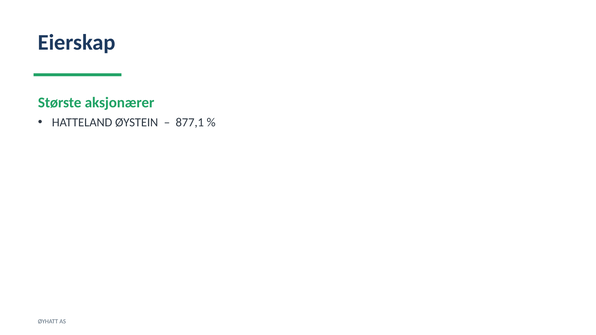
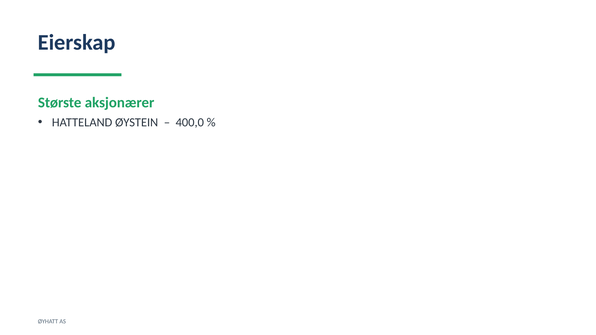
877,1: 877,1 -> 400,0 (190, 123)
